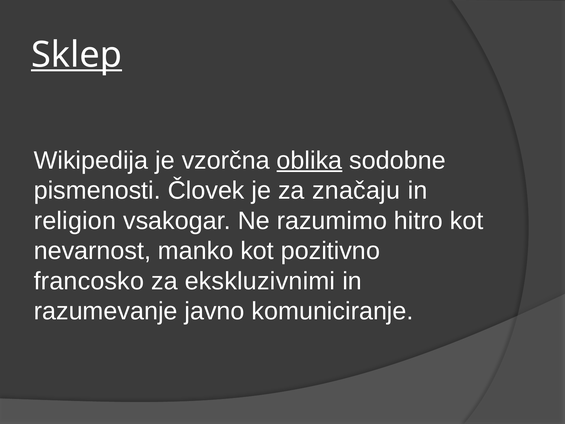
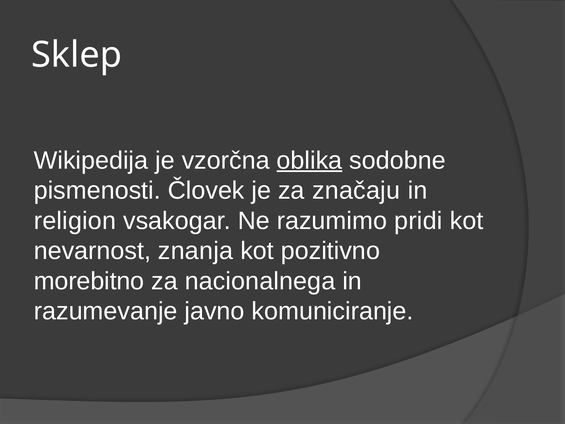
Sklep underline: present -> none (77, 55)
hitro: hitro -> pridi (418, 221)
manko: manko -> znanja (196, 251)
francosko: francosko -> morebitno (89, 281)
ekskluzivnimi: ekskluzivnimi -> nacionalnega (260, 281)
